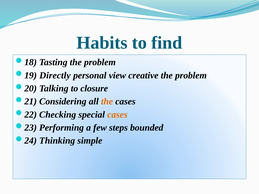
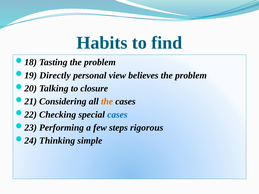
creative: creative -> believes (143, 75)
cases colour: orange -> blue (117, 115)
bounded: bounded -> rigorous (147, 128)
